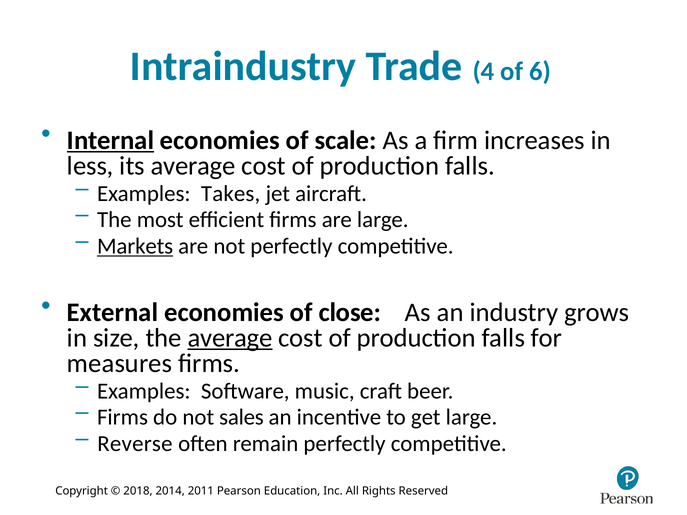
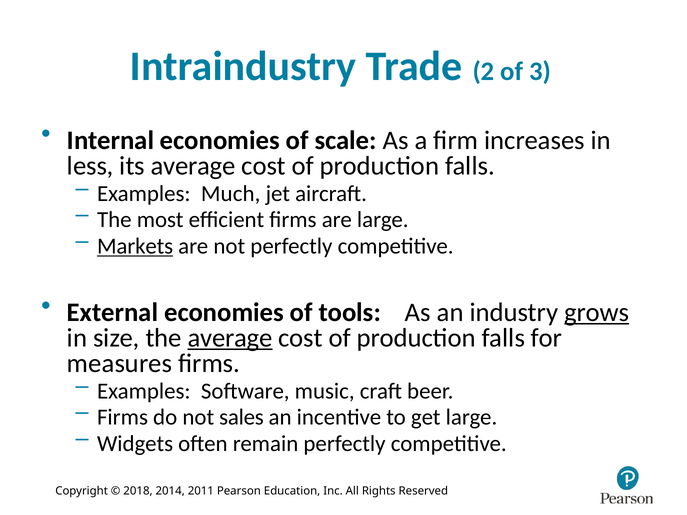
4: 4 -> 2 (483, 72)
6: 6 -> 3 (540, 72)
Internal underline: present -> none (111, 141)
Takes: Takes -> Much (231, 194)
close: close -> tools (350, 312)
grows underline: none -> present (597, 312)
Reverse: Reverse -> Widgets (135, 444)
